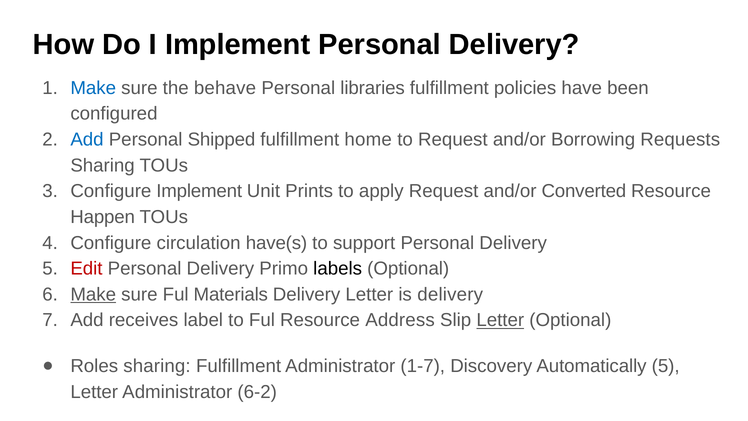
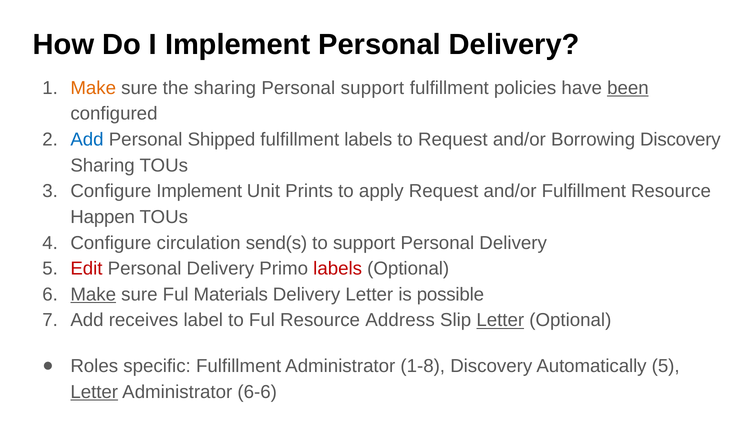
Make colour: blue -> orange (93, 88)
the behave: behave -> sharing (225, 88)
Personal libraries: libraries -> support (372, 88)
been underline: none -> present (628, 88)
fulfillment home: home -> labels (368, 140)
Borrowing Requests: Requests -> Discovery (680, 140)
and/or Converted: Converted -> Fulfillment (584, 191)
have(s: have(s -> send(s (277, 243)
labels colour: black -> red (338, 268)
is delivery: delivery -> possible (450, 294)
Roles sharing: sharing -> specific (157, 366)
1-7: 1-7 -> 1-8 (423, 366)
Letter underline: none -> present (94, 392)
6-2: 6-2 -> 6-6 (257, 392)
